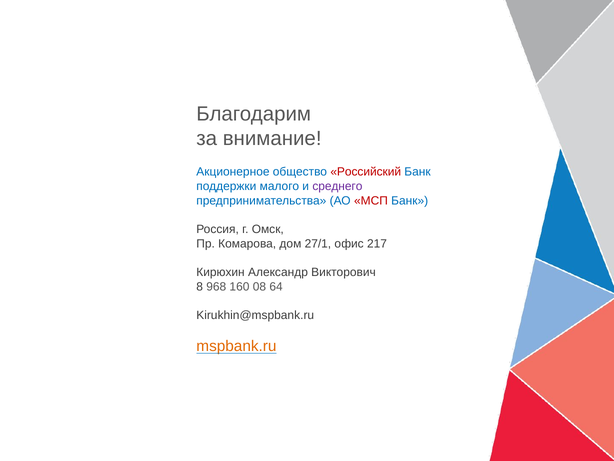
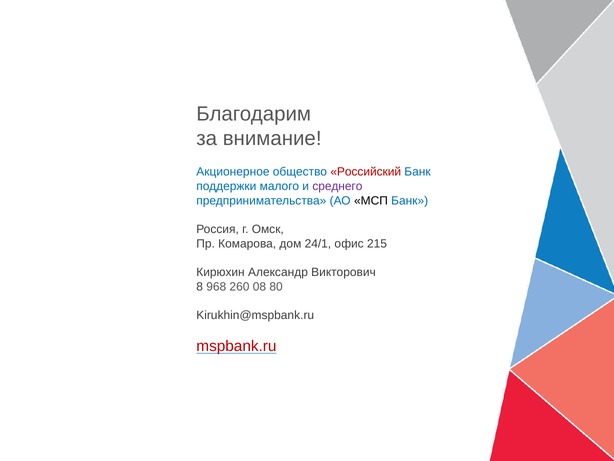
МСП colour: red -> black (371, 200)
27/1: 27/1 -> 24/1 (318, 243)
217: 217 -> 215 (377, 243)
160: 160 -> 260 (239, 286)
64: 64 -> 80 (276, 286)
mspbank.ru colour: orange -> red (236, 346)
